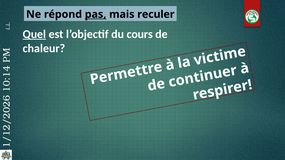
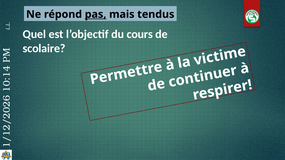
reculer: reculer -> tendus (156, 14)
Quel underline: present -> none (34, 34)
chaleur: chaleur -> scolaire (44, 48)
